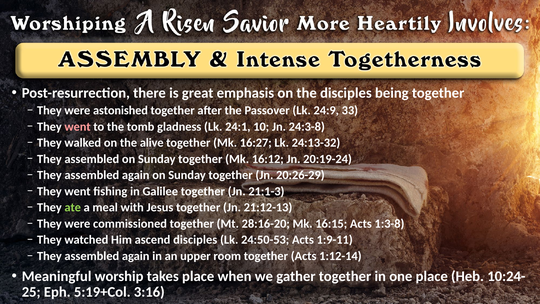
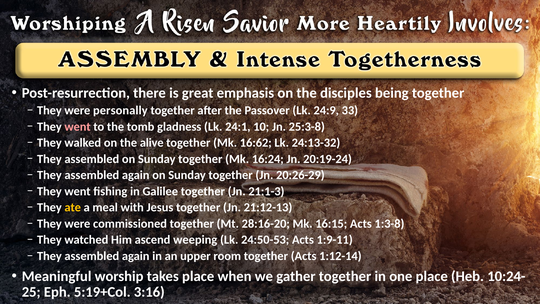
astonished: astonished -> personally (120, 110)
24:3-8: 24:3-8 -> 25:3-8 (307, 127)
16:27: 16:27 -> 16:62 (256, 143)
16:12: 16:12 -> 16:24 (268, 159)
ate colour: light green -> yellow (73, 207)
ascend disciples: disciples -> weeping (195, 240)
